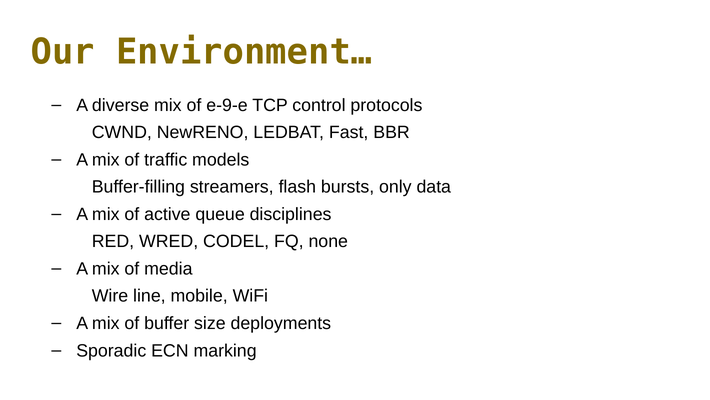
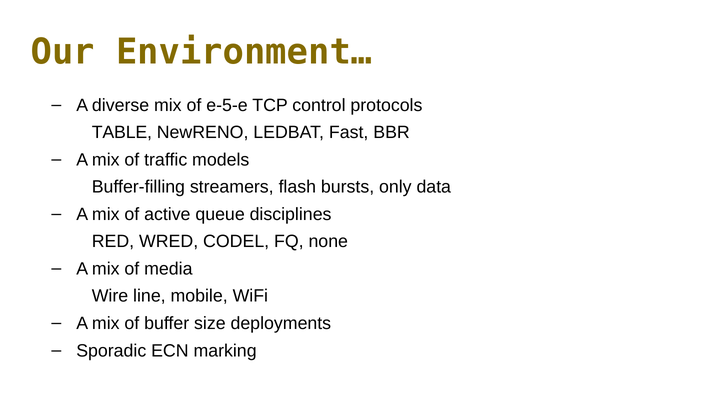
e-9-e: e-9-e -> e-5-e (227, 105)
CWND: CWND -> TABLE (122, 132)
